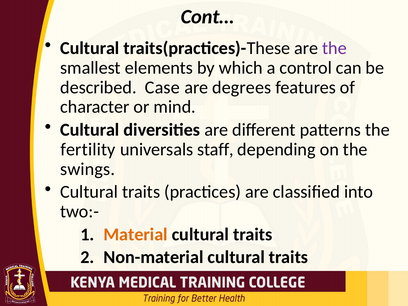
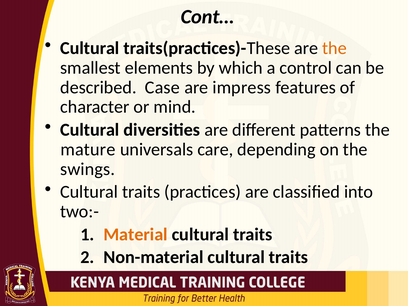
the colour: purple -> orange (334, 48)
degrees: degrees -> impress (242, 87)
fertility: fertility -> mature (88, 149)
staff: staff -> care (215, 149)
